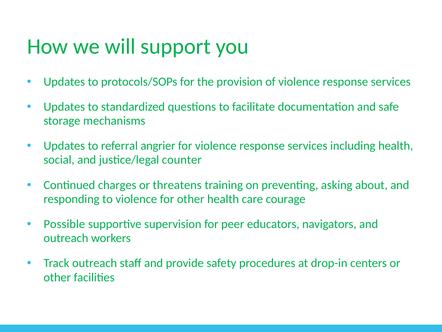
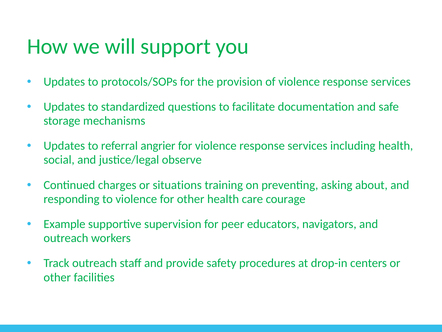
counter: counter -> observe (182, 160)
threatens: threatens -> situations (177, 185)
Possible: Possible -> Example (64, 224)
